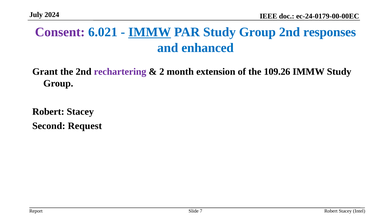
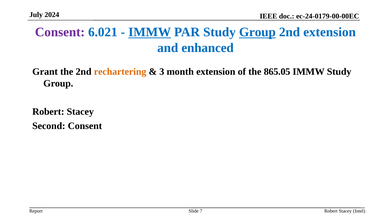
Group underline: none -> present (257, 32)
2nd responses: responses -> extension (330, 32)
rechartering colour: purple -> orange (120, 72)
2: 2 -> 3 (162, 72)
109.26: 109.26 -> 865.05 (277, 72)
Second Request: Request -> Consent (85, 126)
